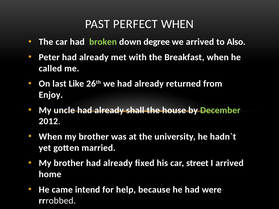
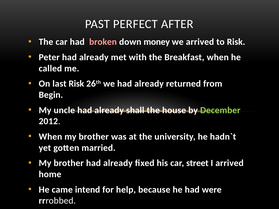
PERFECT WHEN: WHEN -> AFTER (177, 24)
broken colour: light green -> pink (103, 42)
degree: degree -> money (157, 42)
to Also: Also -> Risk (236, 42)
last Like: Like -> Risk (76, 84)
Enjoy: Enjoy -> Begin (51, 95)
